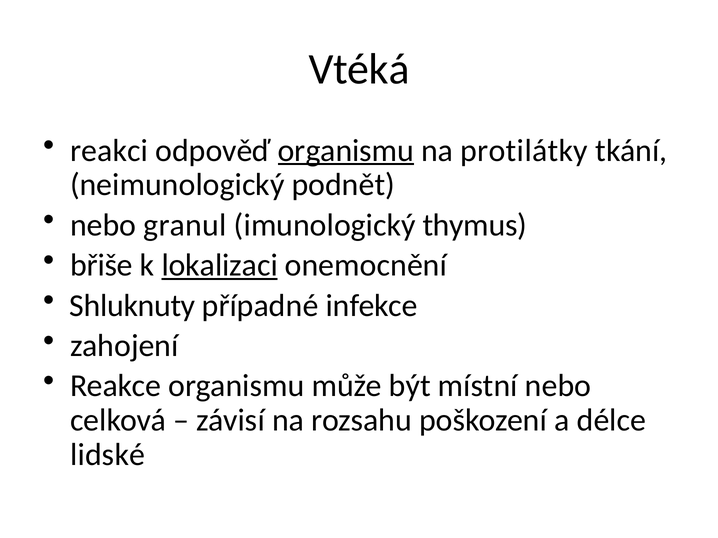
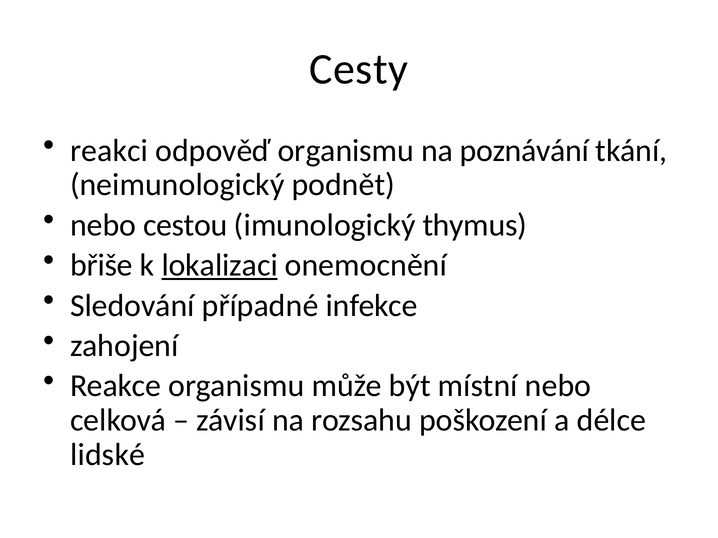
Vtéká: Vtéká -> Cesty (359, 70)
organismu underline: present -> none (346, 151)
protilátky: protilátky -> poznávání (524, 151)
granul: granul -> cestou (185, 225)
Shluknuty: Shluknuty -> Sledování (132, 306)
